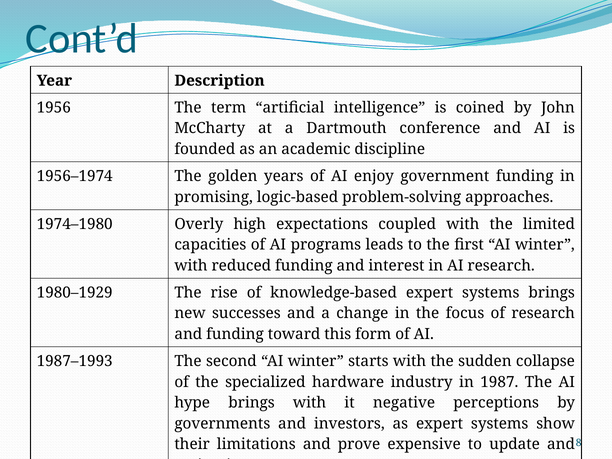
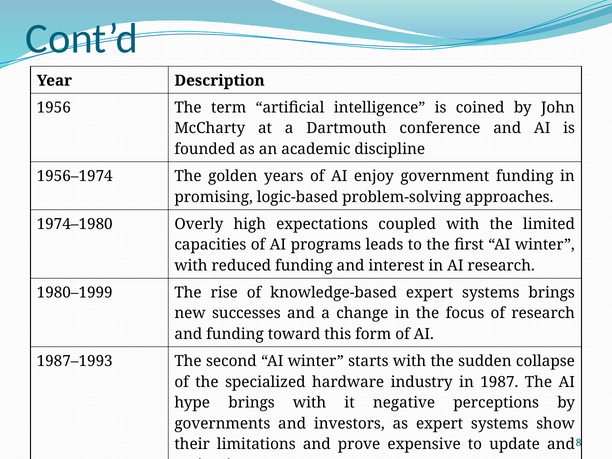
1980–1929: 1980–1929 -> 1980–1999 (75, 293)
